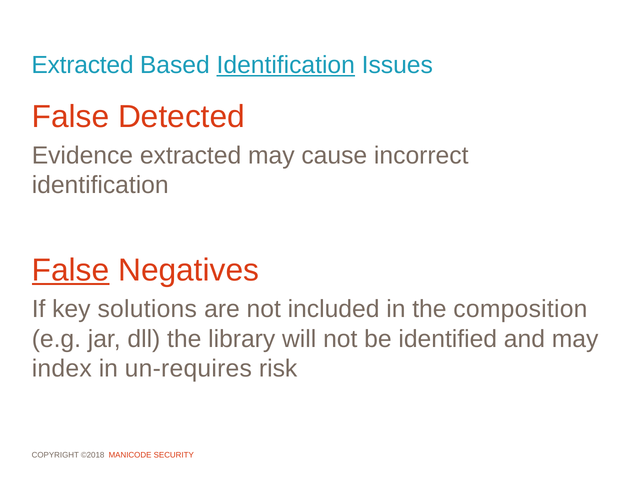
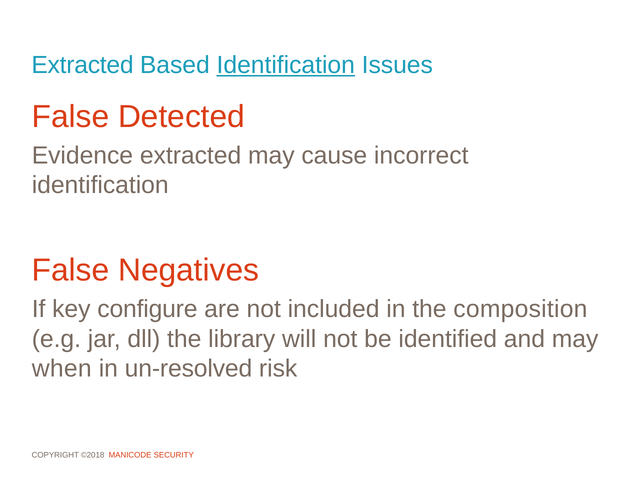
False underline: present -> none (71, 270)
solutions: solutions -> configure (147, 309)
index: index -> when (62, 368)
un-requires: un-requires -> un-resolved (189, 368)
